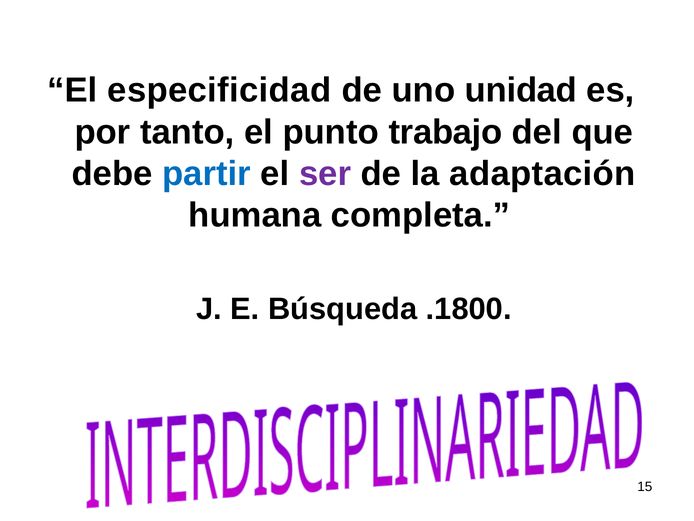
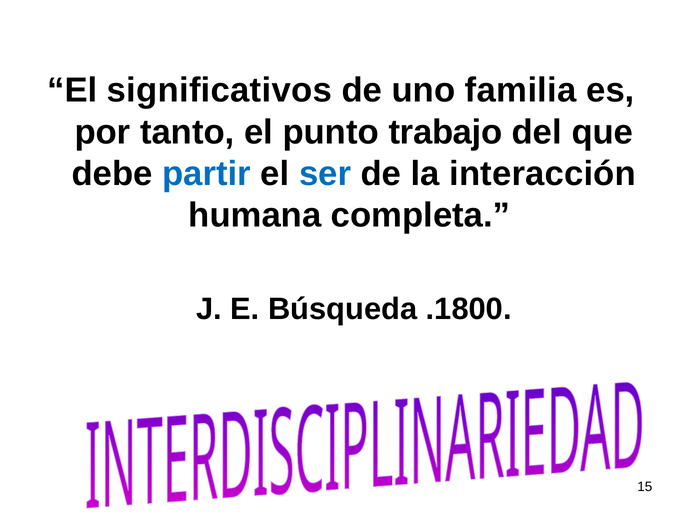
especificidad: especificidad -> significativos (219, 90)
unidad: unidad -> familia (521, 90)
ser colour: purple -> blue (325, 174)
adaptación: adaptación -> interacción (543, 174)
